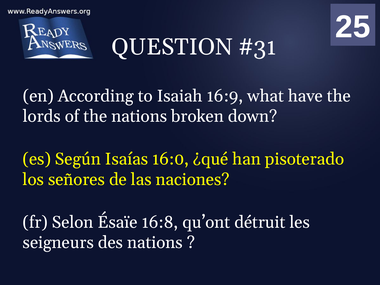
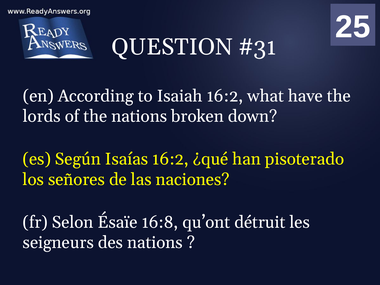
Isaiah 16:9: 16:9 -> 16:2 (225, 96)
Isaías 16:0: 16:0 -> 16:2 (170, 159)
